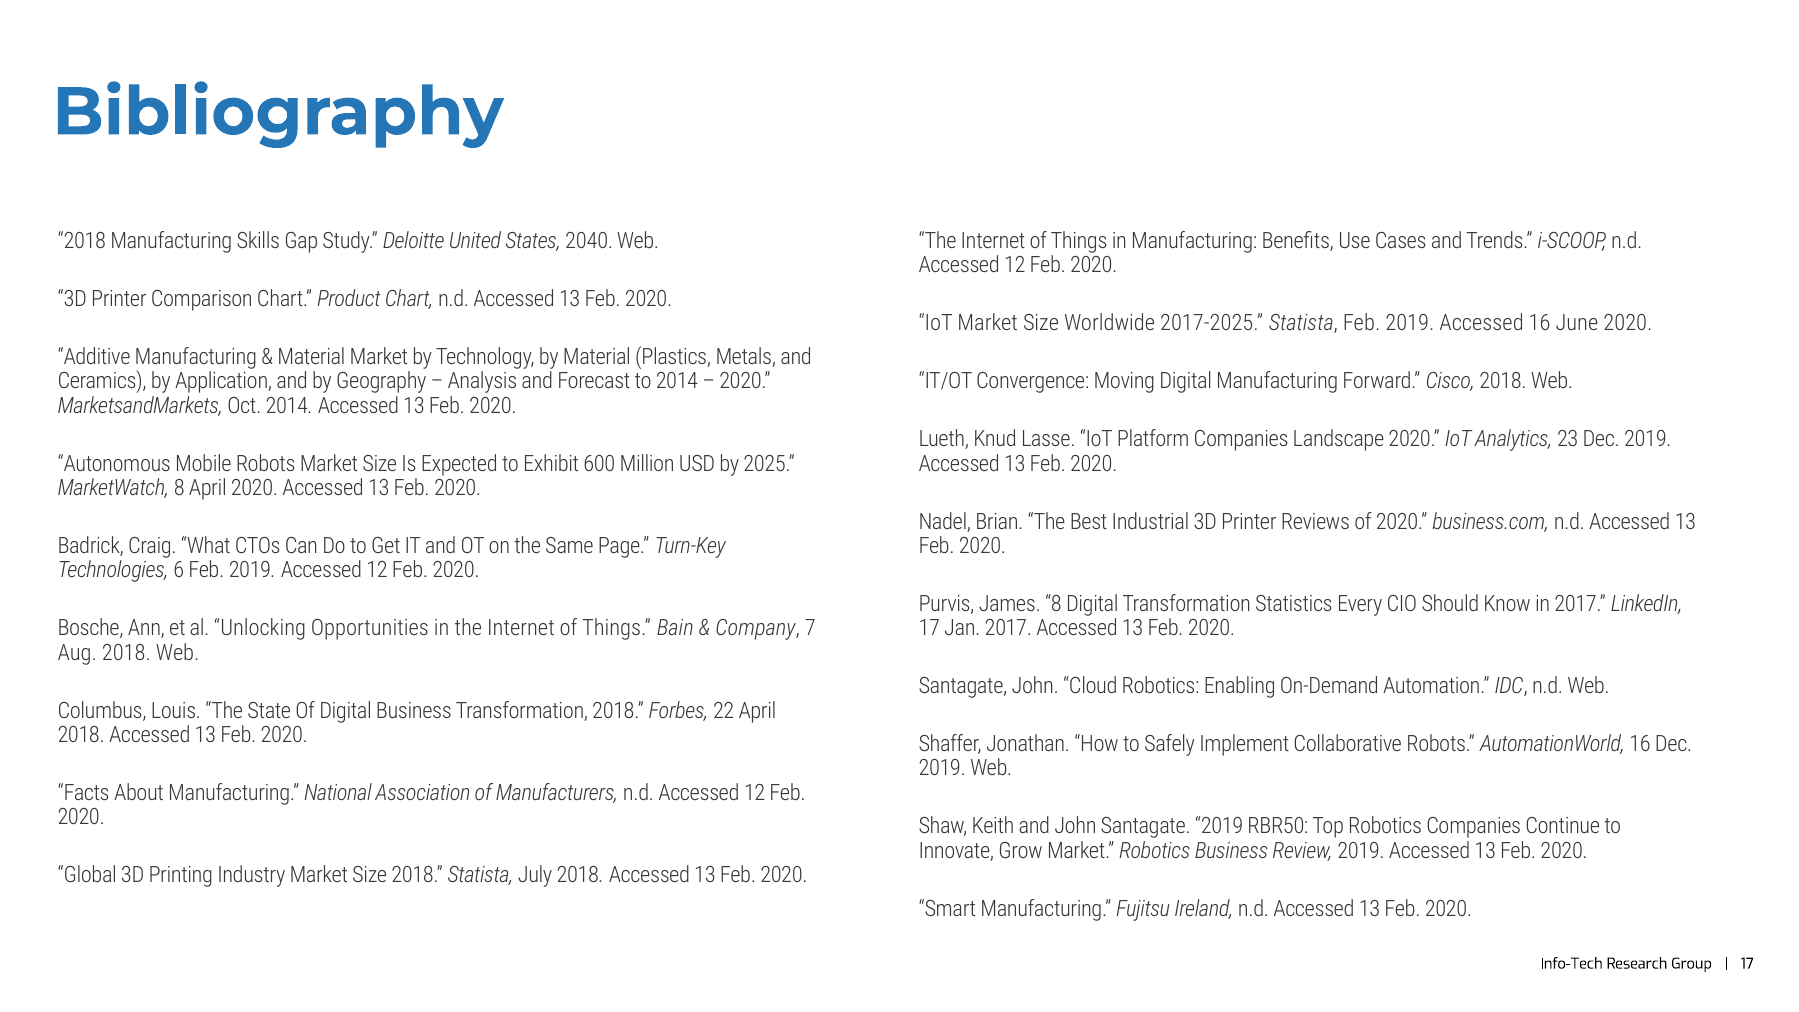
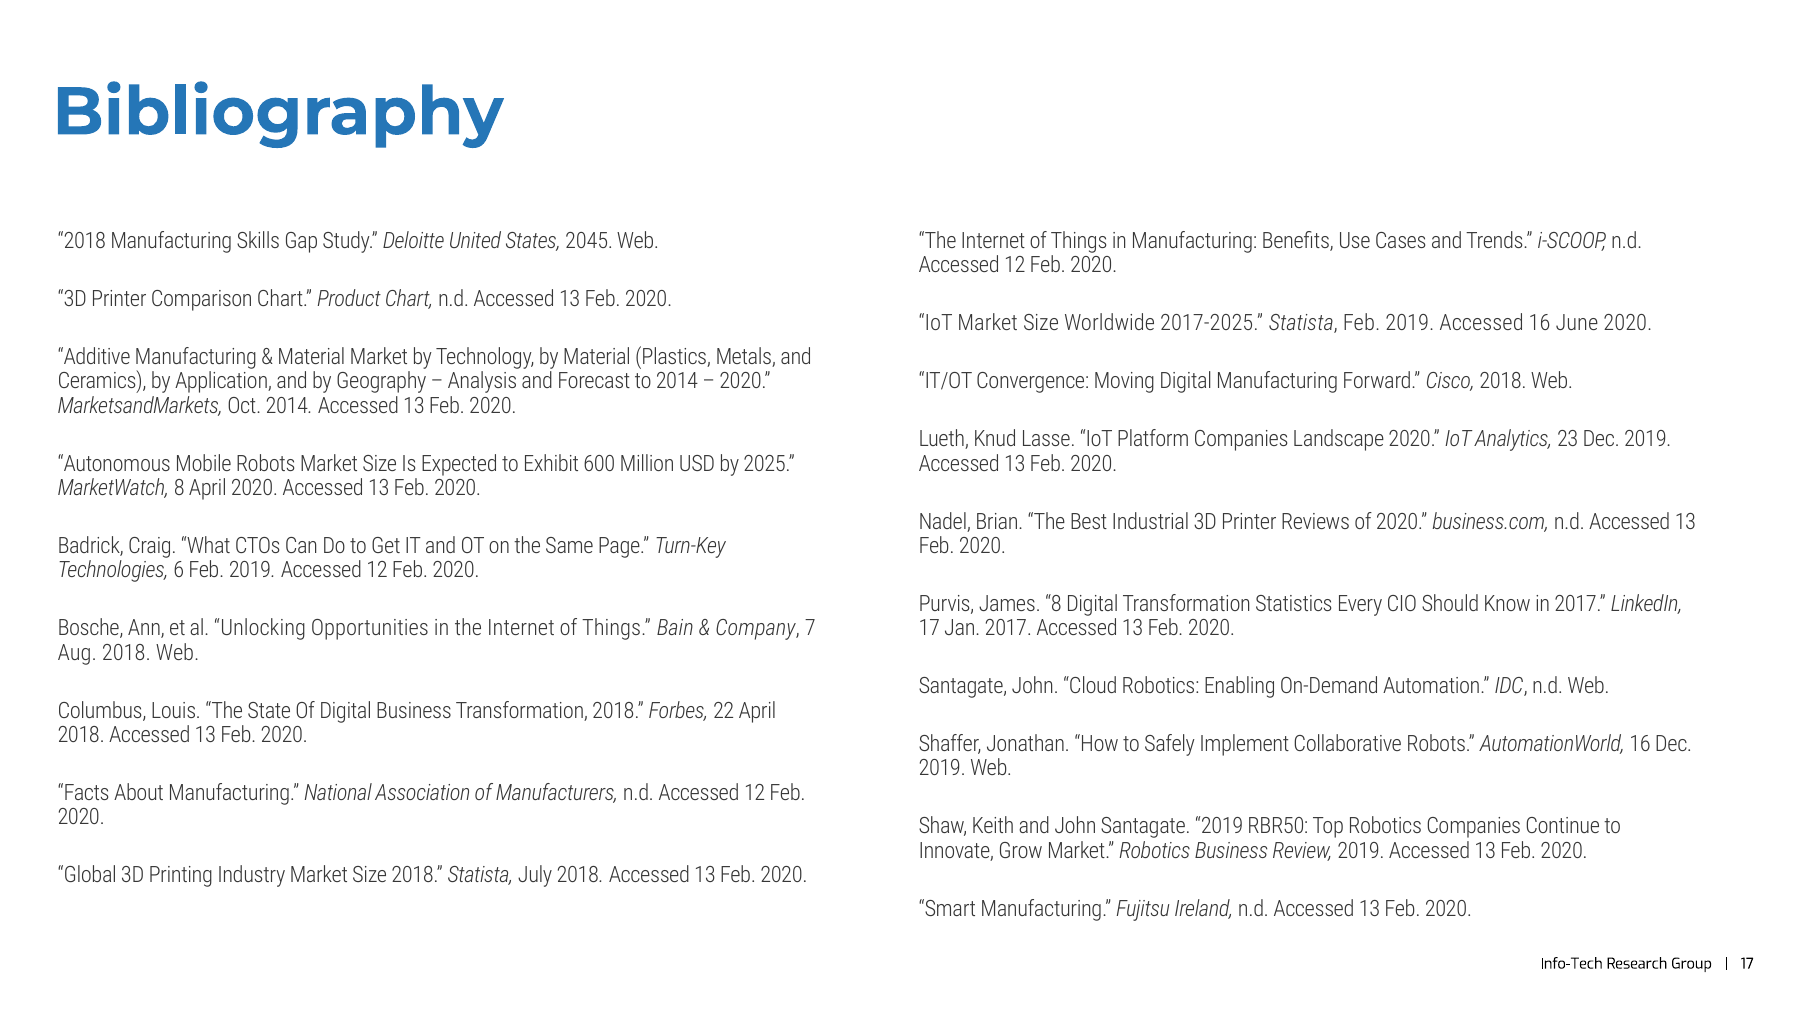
2040: 2040 -> 2045 (589, 241)
